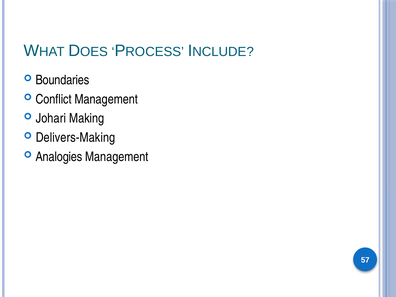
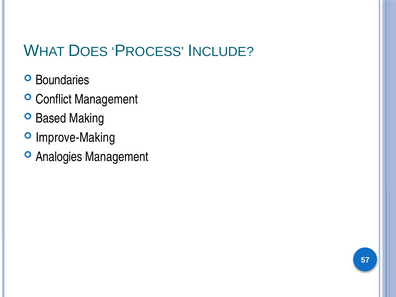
Johari: Johari -> Based (51, 118)
Delivers-Making: Delivers-Making -> Improve-Making (75, 138)
